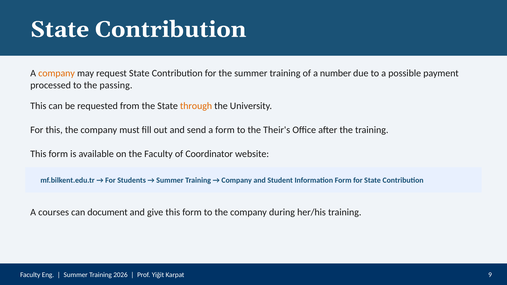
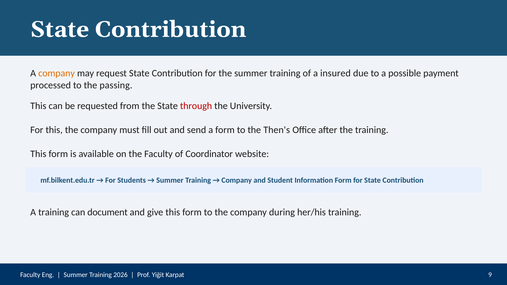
number: number -> insured (335, 73)
through colour: orange -> red (196, 106)
Their's: Their's -> Then's (277, 130)
A courses: courses -> training (54, 212)
